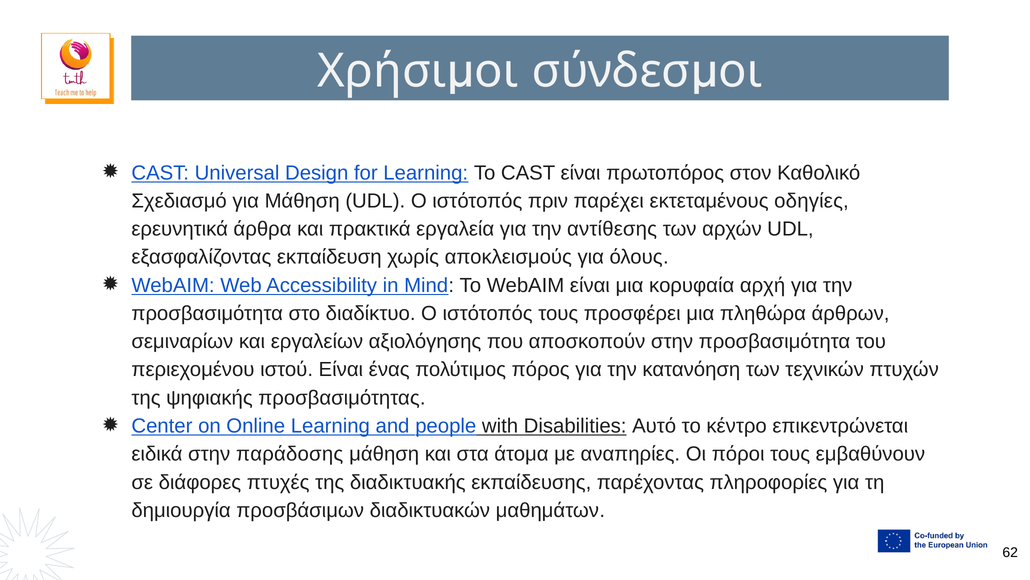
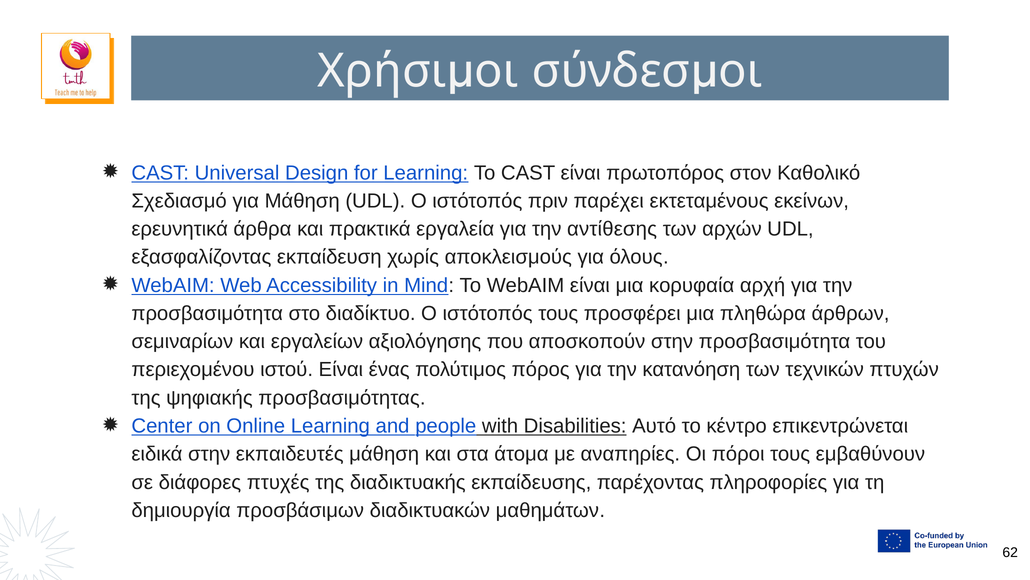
οδηγίες: οδηγίες -> εκείνων (812, 201)
παράδοσης: παράδοσης -> εκπαιδευτές (290, 454)
